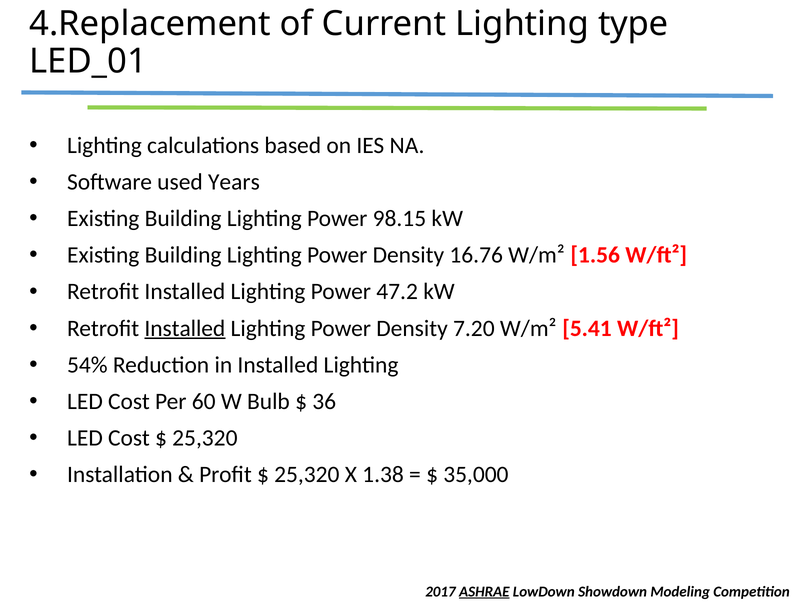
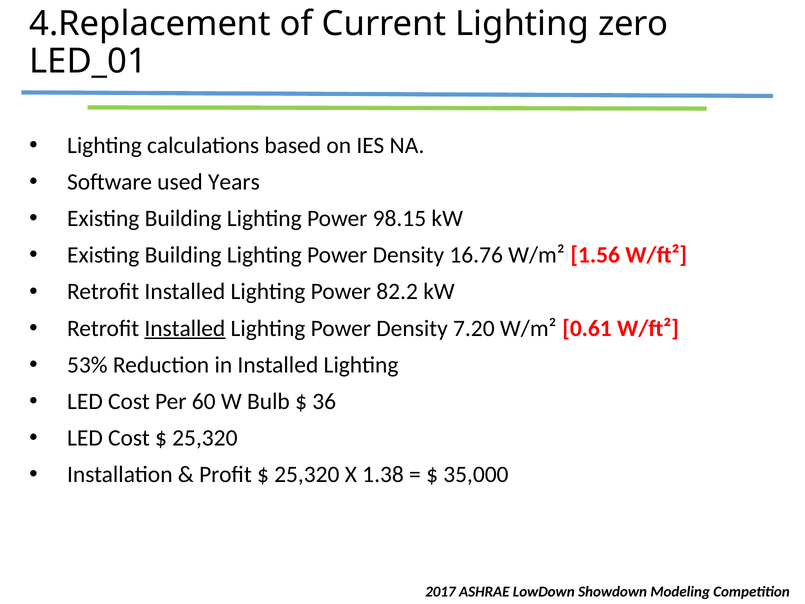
type: type -> zero (633, 24)
47.2: 47.2 -> 82.2 (397, 292)
5.41: 5.41 -> 0.61 (587, 328)
54%: 54% -> 53% (87, 365)
ASHRAE underline: present -> none (484, 591)
